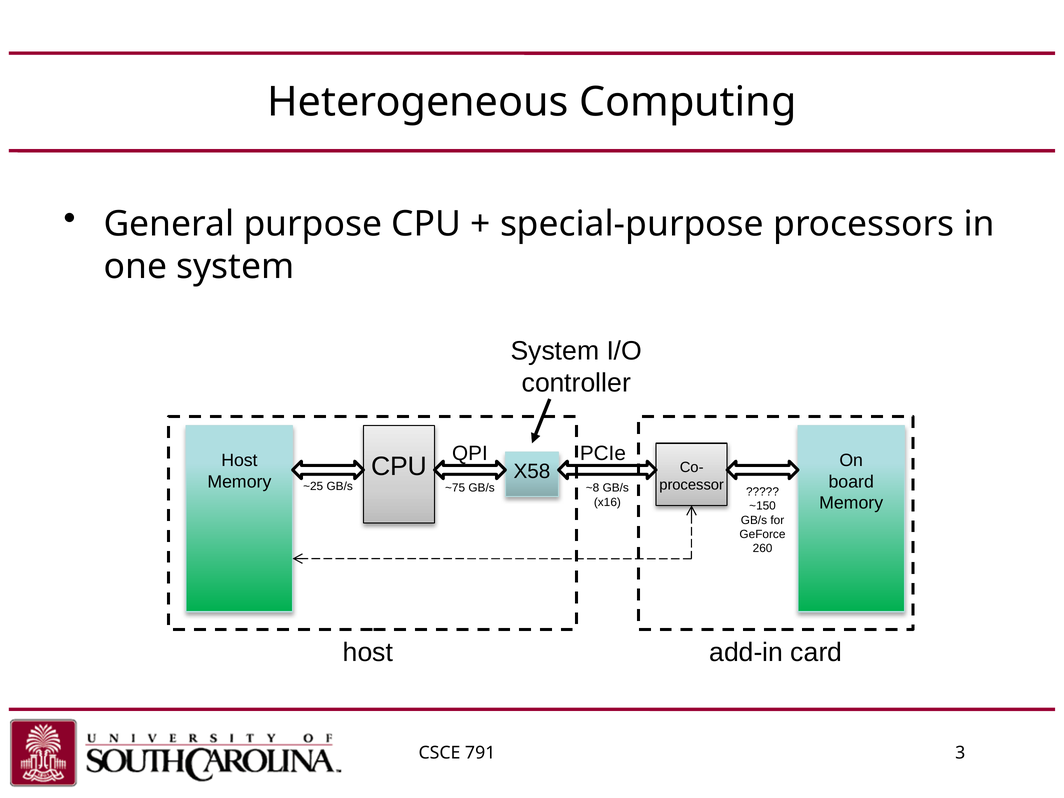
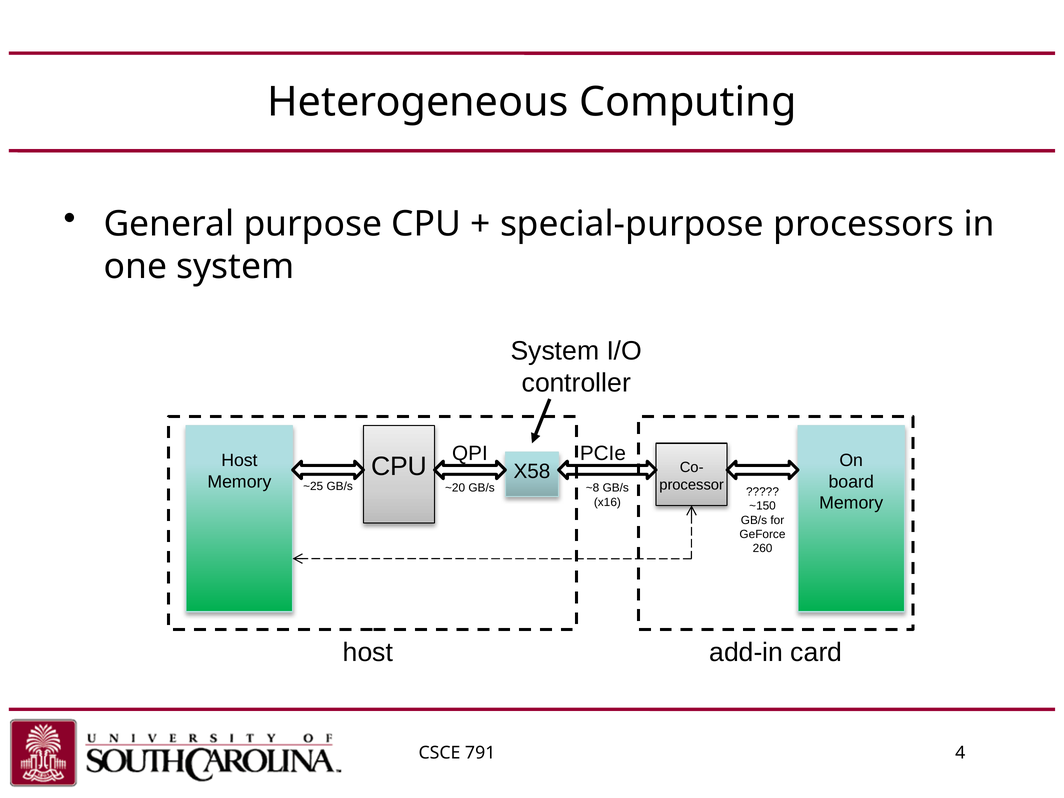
~75: ~75 -> ~20 (455, 488)
3: 3 -> 4 (960, 753)
